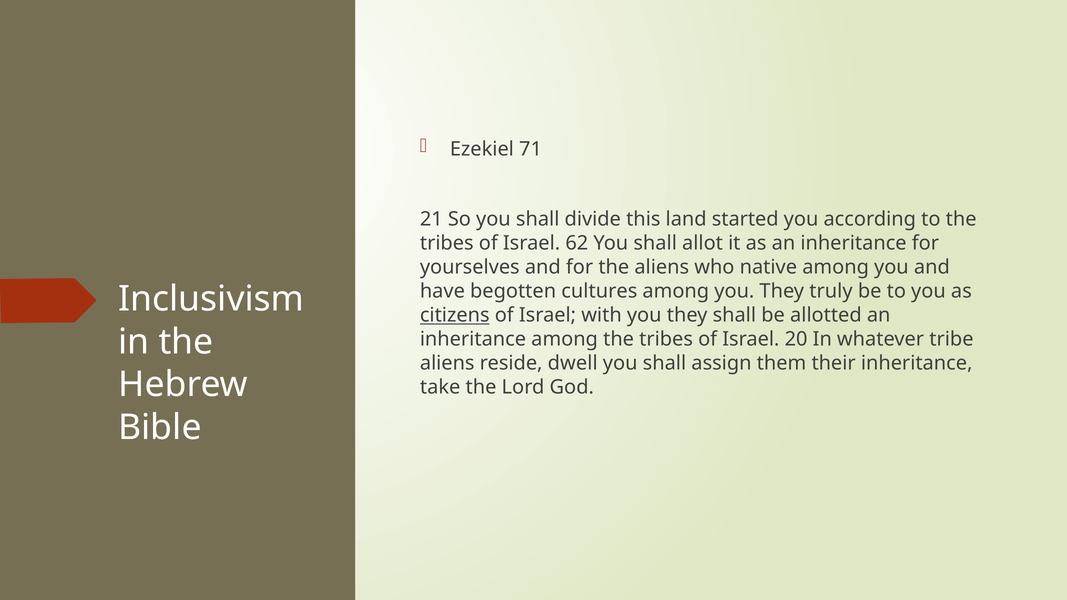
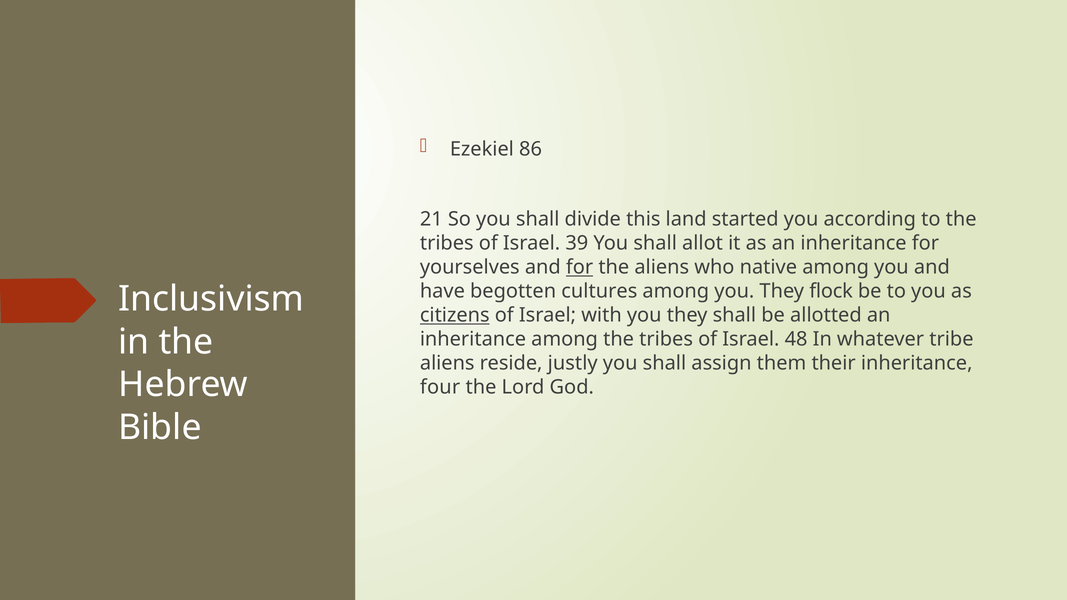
71: 71 -> 86 (531, 149)
62: 62 -> 39 (577, 243)
for underline: none -> present (580, 267)
truly: truly -> flock (831, 291)
20: 20 -> 48 (796, 339)
dwell: dwell -> justly (573, 363)
take: take -> four (440, 387)
